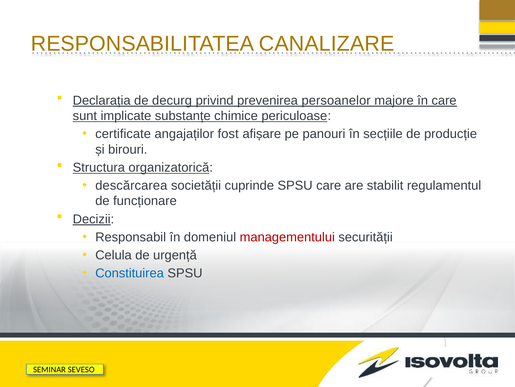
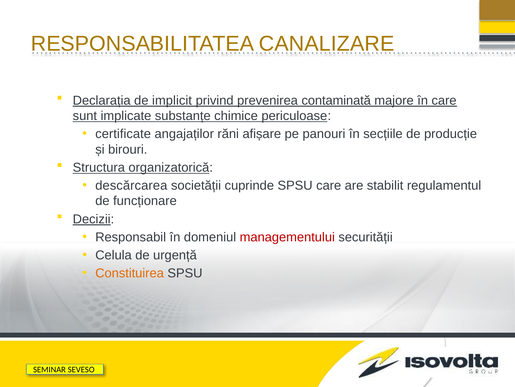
decurg: decurg -> implicit (172, 100)
persoanelor: persoanelor -> contaminată (336, 100)
fost: fost -> răni (228, 134)
Constituirea colour: blue -> orange (130, 273)
